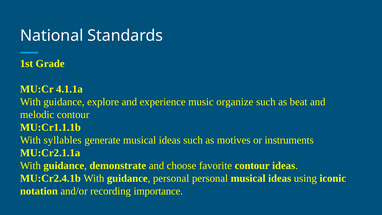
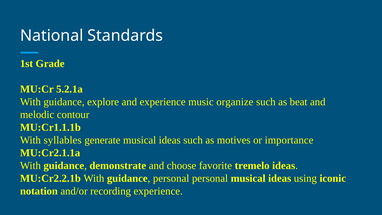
4.1.1a: 4.1.1a -> 5.2.1a (69, 89)
instruments: instruments -> importance (289, 140)
favorite contour: contour -> tremelo (252, 165)
MU:Cr2.4.1b: MU:Cr2.4.1b -> MU:Cr2.2.1b (50, 178)
recording importance: importance -> experience (158, 191)
